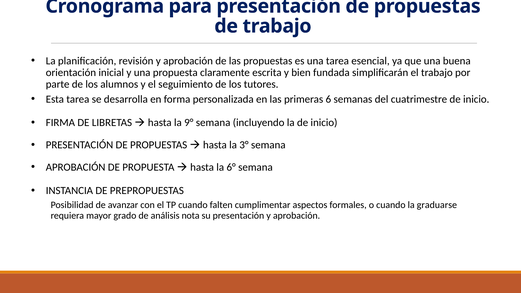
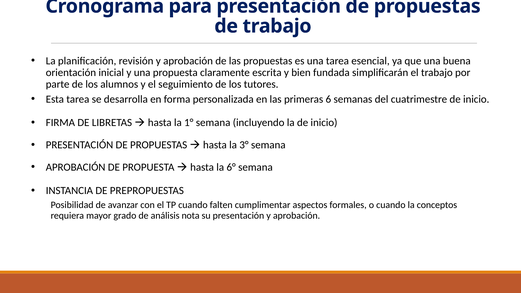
9°: 9° -> 1° (189, 123)
graduarse: graduarse -> conceptos (437, 205)
